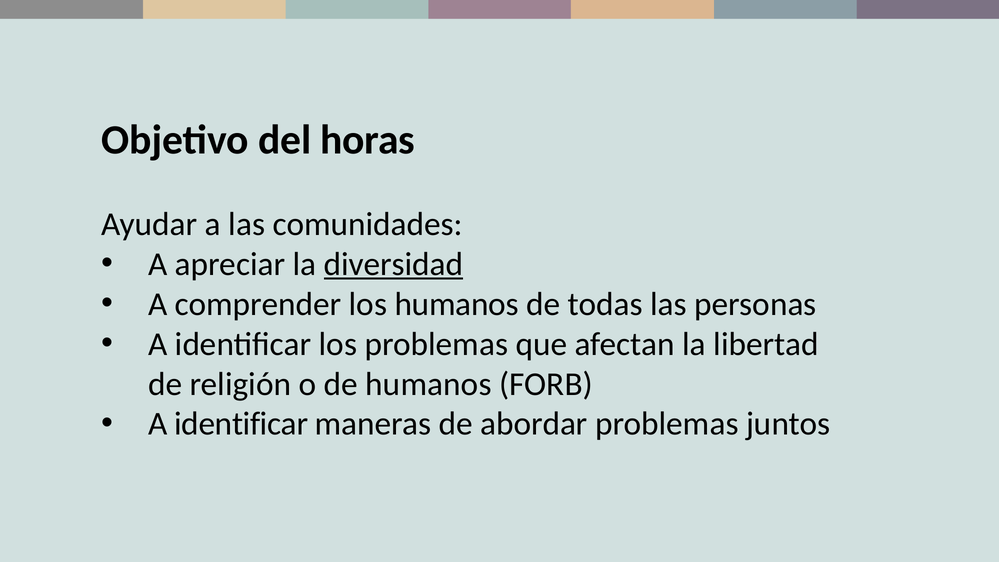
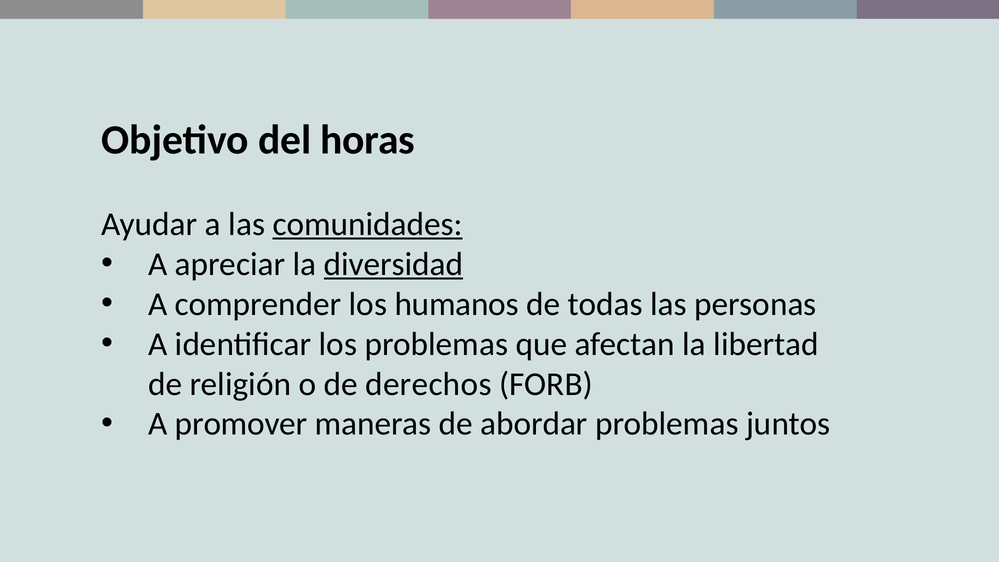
comunidades underline: none -> present (368, 224)
de humanos: humanos -> derechos (428, 384)
identificar: identificar -> promover (241, 424)
